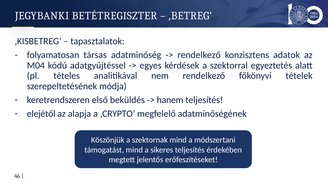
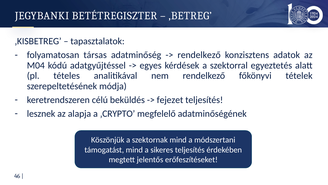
első: első -> célú (100, 100)
hanem: hanem -> fejezet (170, 100)
elejétől: elejétől -> lesznek (41, 113)
